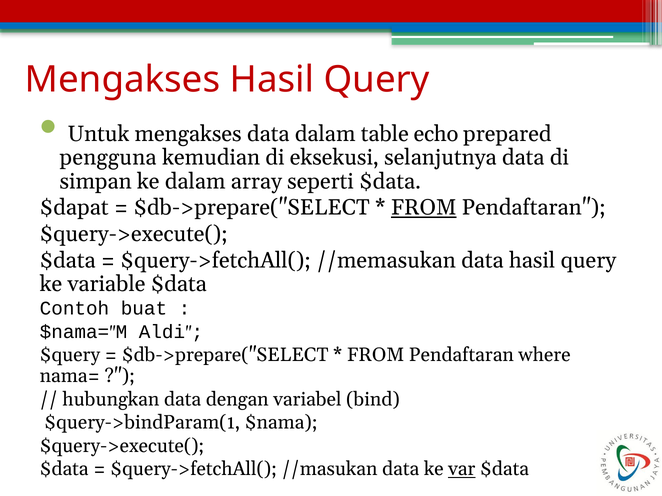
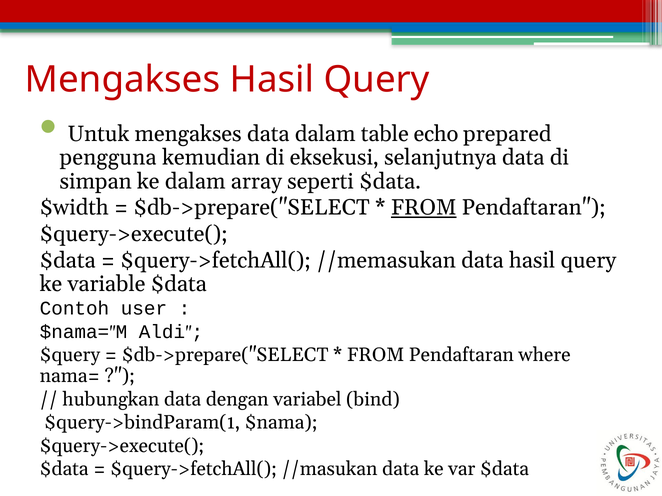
$dapat: $dapat -> $width (74, 208)
buat: buat -> user (144, 309)
var underline: present -> none (462, 470)
